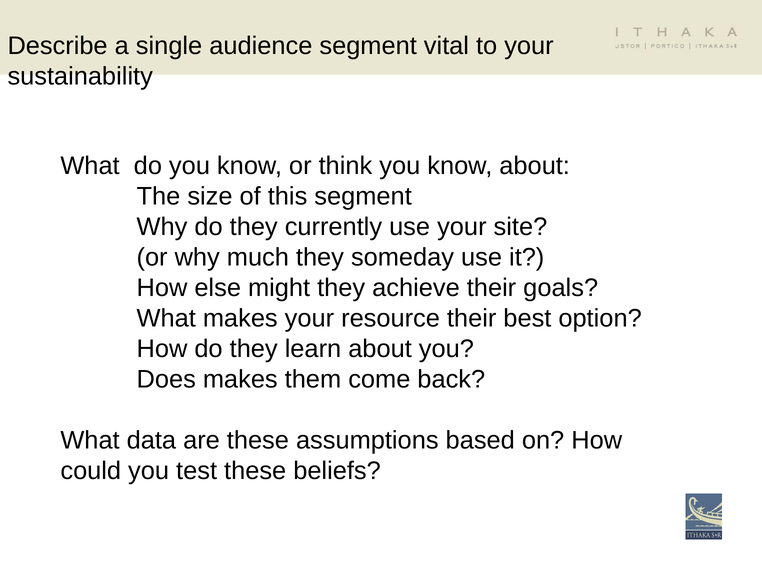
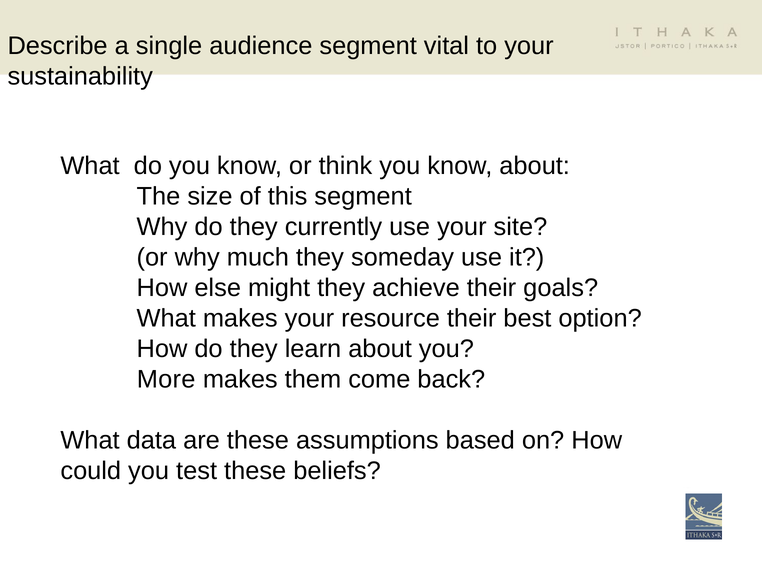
Does: Does -> More (166, 380)
